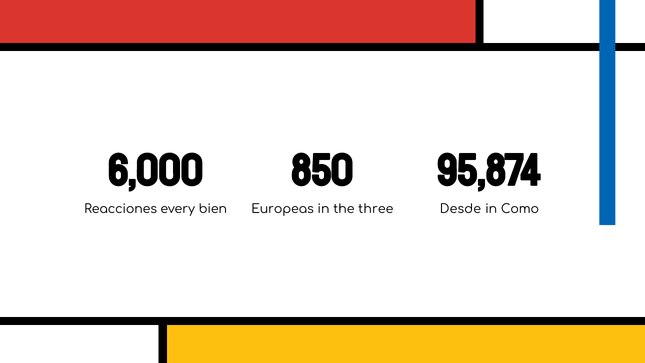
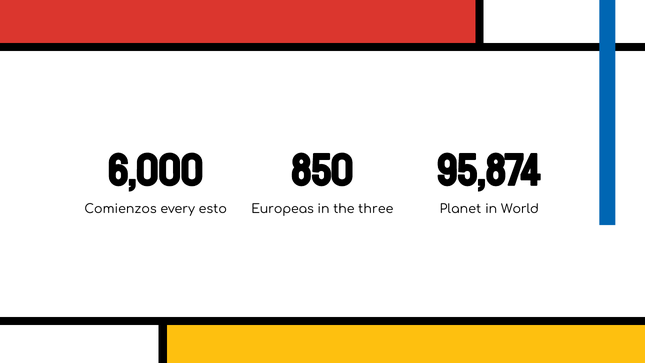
Reacciones: Reacciones -> Comienzos (121, 209)
bien: bien -> esto (213, 209)
Desde: Desde -> Planet (460, 209)
Como: Como -> World (520, 209)
